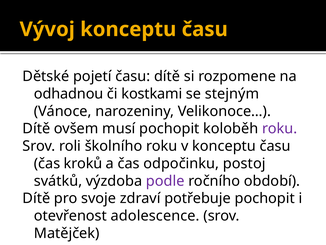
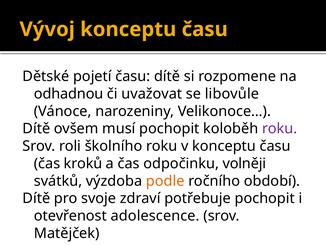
kostkami: kostkami -> uvažovat (152, 94)
stejným: stejným -> libovůle (232, 94)
postoj: postoj -> volněji (244, 163)
podle colour: purple -> orange (165, 181)
